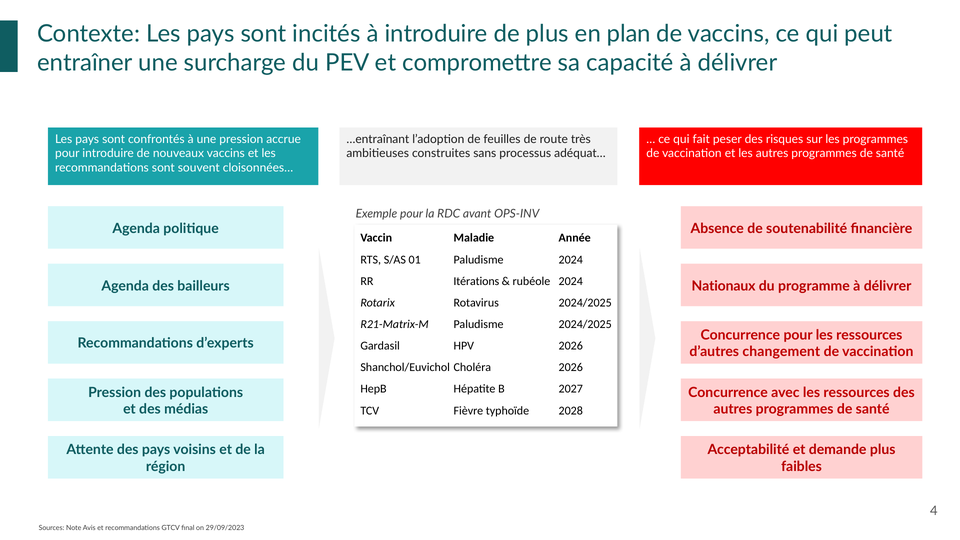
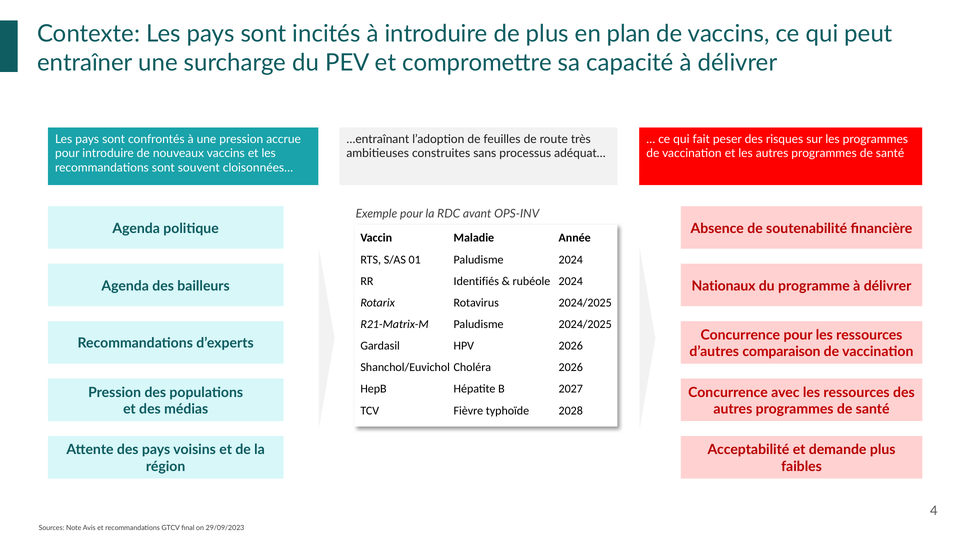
Itérations: Itérations -> Identifiés (476, 281)
changement: changement -> comparaison (781, 352)
